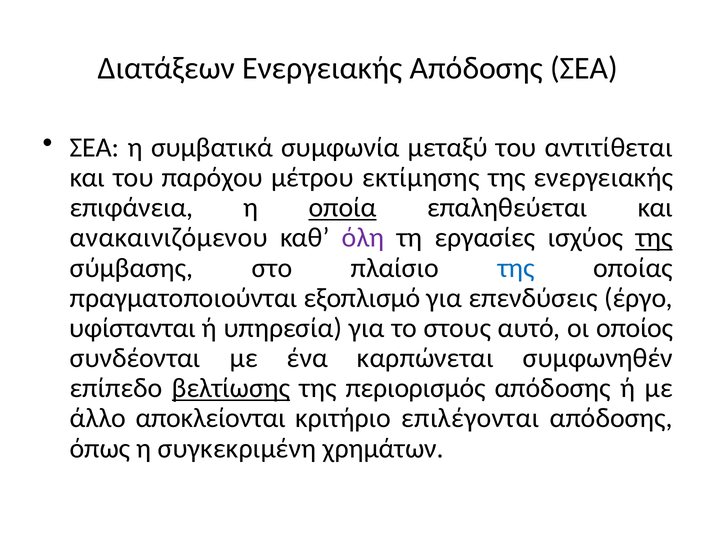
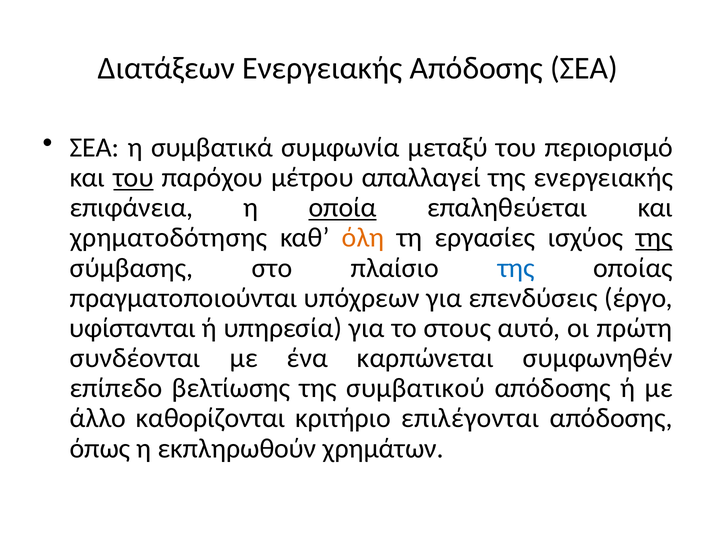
αντιτίθεται: αντιτίθεται -> περιορισμό (609, 148)
του underline: none -> present (133, 178)
εκτίμησης: εκτίμησης -> απαλλαγεί (421, 178)
ανακαινιζόμενου: ανακαινιζόμενου -> χρηματοδότησης (169, 238)
όλη colour: purple -> orange (363, 238)
εξοπλισμό: εξοπλισμό -> υπόχρεων (362, 298)
οποίος: οποίος -> πρώτη (634, 328)
βελτίωσης underline: present -> none (231, 388)
περιορισμός: περιορισμός -> συμβατικού (415, 388)
αποκλείονται: αποκλείονται -> καθορίζονται (211, 418)
συγκεκριμένη: συγκεκριμένη -> εκπληρωθούν (237, 448)
